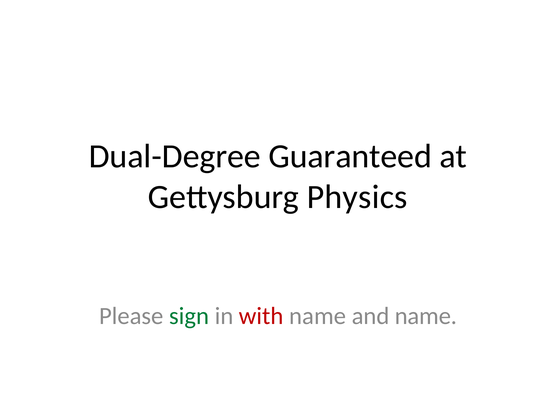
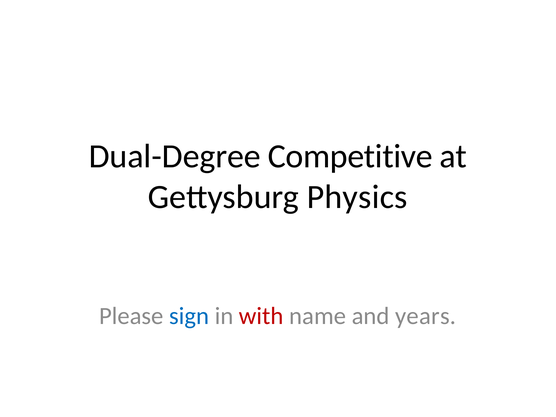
Guaranteed: Guaranteed -> Competitive (350, 156)
sign colour: green -> blue (189, 316)
and name: name -> years (426, 316)
